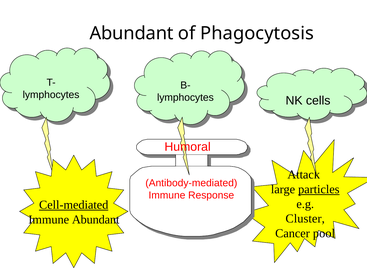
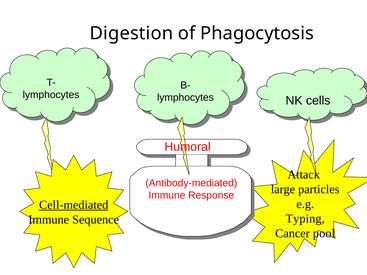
Abundant: Abundant -> Digestion (131, 33)
particles underline: present -> none (319, 190)
Cluster: Cluster -> Typing (305, 219)
Immune Abundant: Abundant -> Sequence (96, 220)
